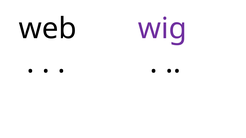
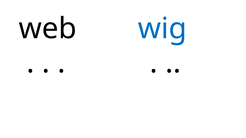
wig colour: purple -> blue (162, 29)
